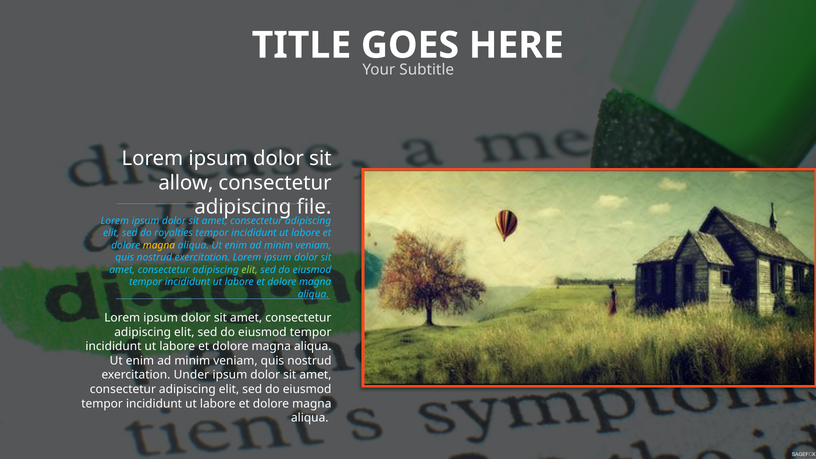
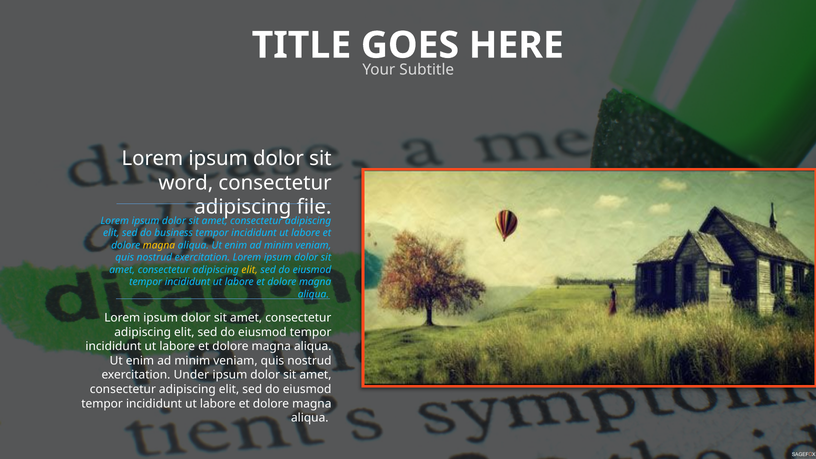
allow: allow -> word (186, 183)
royalties: royalties -> business (174, 233)
elit colour: light green -> yellow (250, 270)
